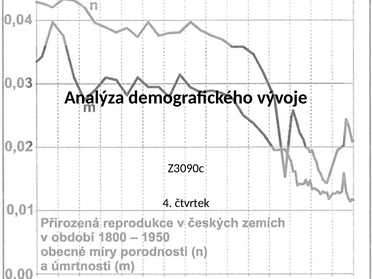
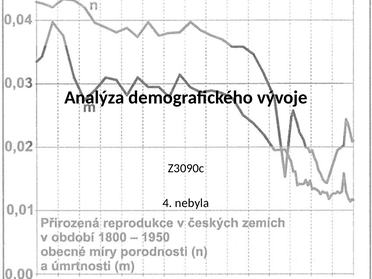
čtvrtek: čtvrtek -> nebyla (192, 203)
